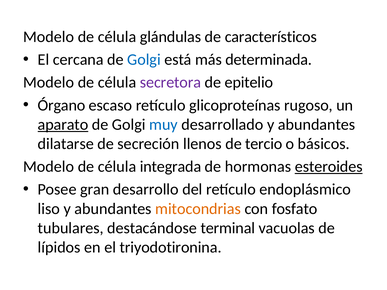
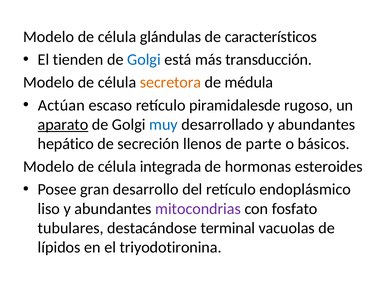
cercana: cercana -> tienden (78, 60)
determinada: determinada -> transducción (269, 60)
secretora colour: purple -> orange (171, 83)
epitelio: epitelio -> médula (249, 83)
Órgano: Órgano -> Actúan (61, 105)
glicoproteínas: glicoproteínas -> piramidalesde (235, 105)
dilatarse: dilatarse -> hepático (66, 144)
tercio: tercio -> parte (264, 144)
esteroides underline: present -> none (329, 167)
mitocondrias colour: orange -> purple (198, 209)
